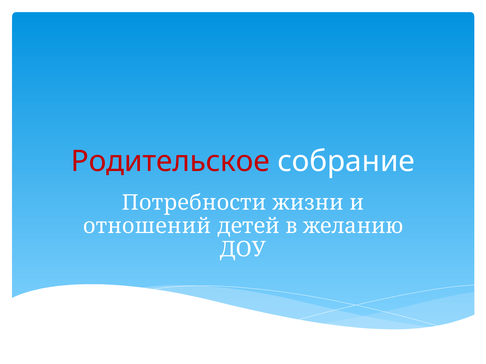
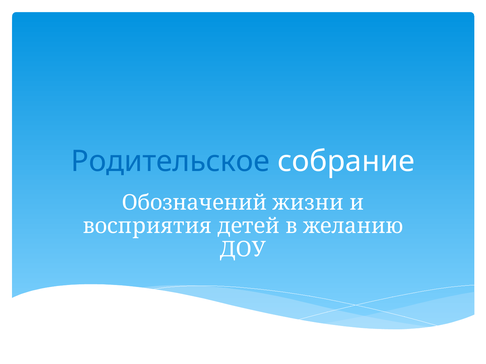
Родительское colour: red -> blue (170, 161)
Потребности: Потребности -> Обозначений (194, 203)
отношений: отношений -> восприятия (147, 226)
